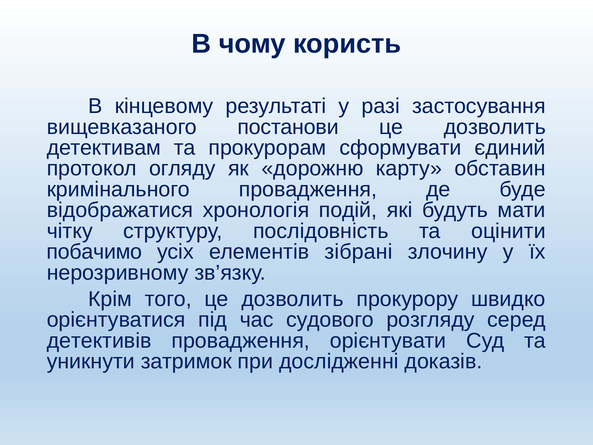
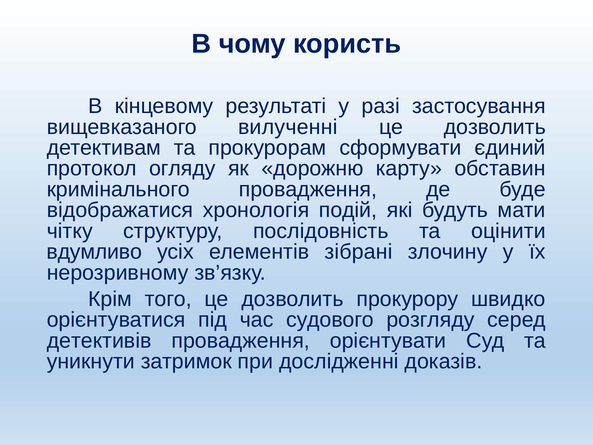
постанови: постанови -> вилученні (288, 127)
побачимо: побачимо -> вдумливо (94, 252)
